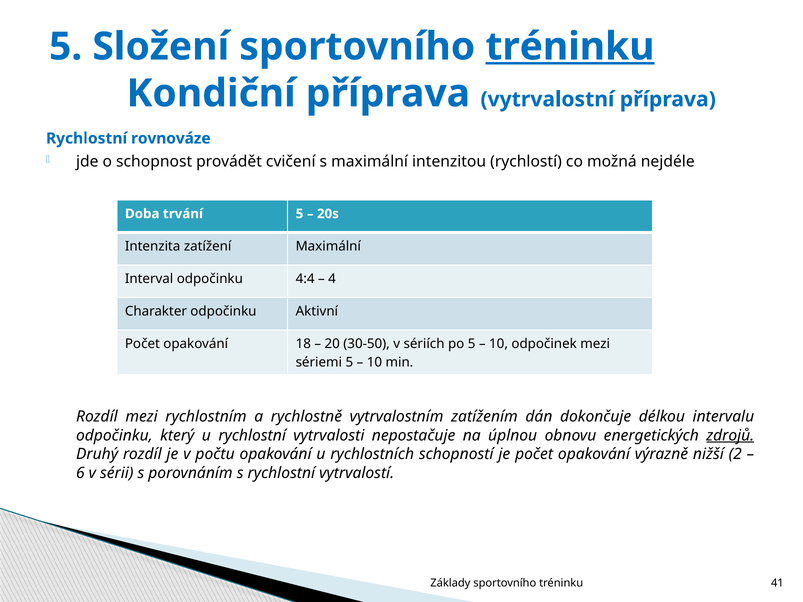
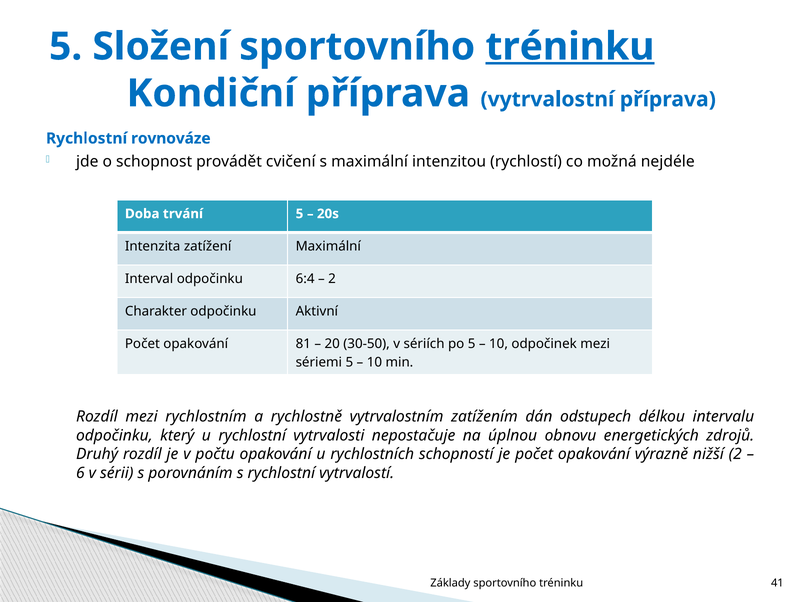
4:4: 4:4 -> 6:4 (305, 279)
4: 4 -> 2 (332, 279)
18: 18 -> 81 (303, 344)
dokončuje: dokončuje -> odstupech (596, 417)
zdrojů underline: present -> none (730, 436)
